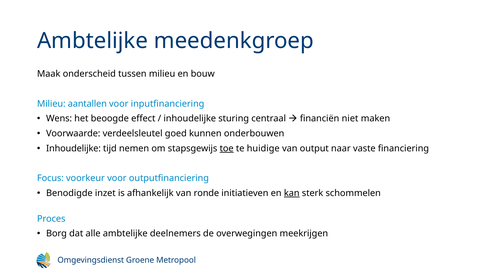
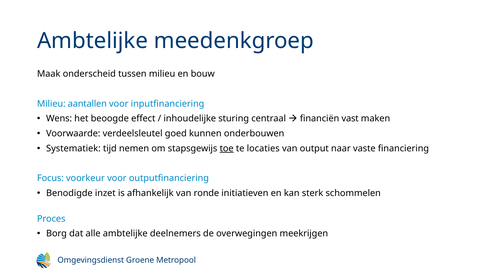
niet: niet -> vast (350, 119)
Inhoudelijke: Inhoudelijke -> Systematiek (73, 149)
huidige: huidige -> locaties (263, 149)
kan underline: present -> none (292, 193)
